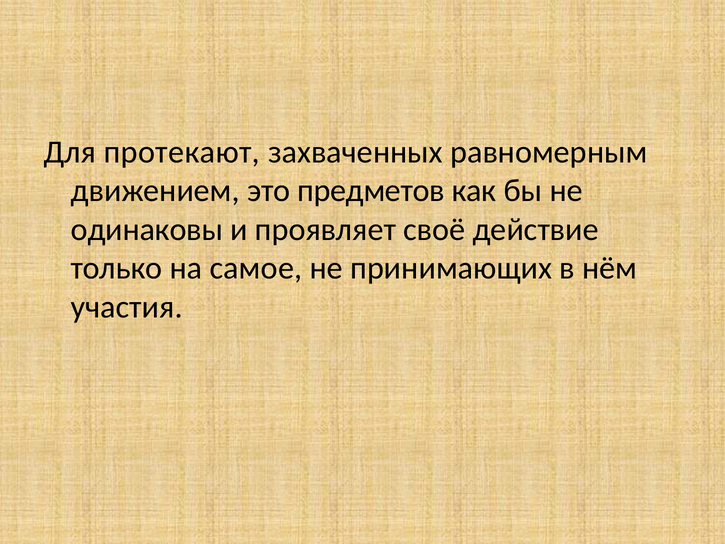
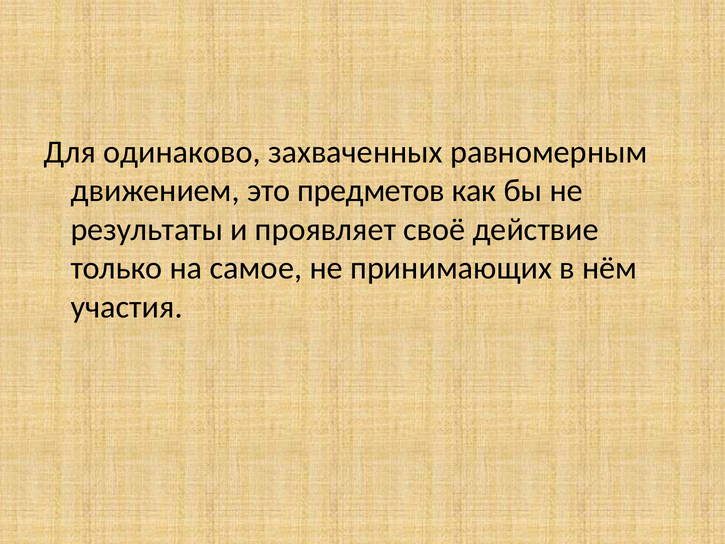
протекают: протекают -> одинаково (182, 152)
одинаковы: одинаковы -> результаты (147, 229)
